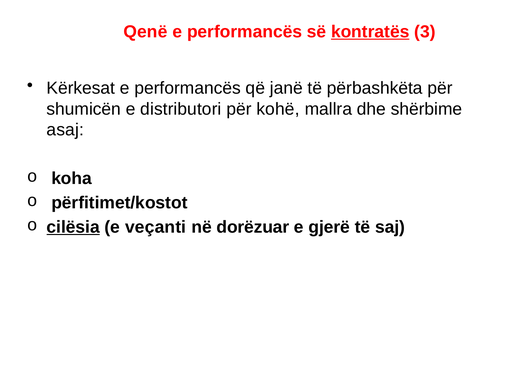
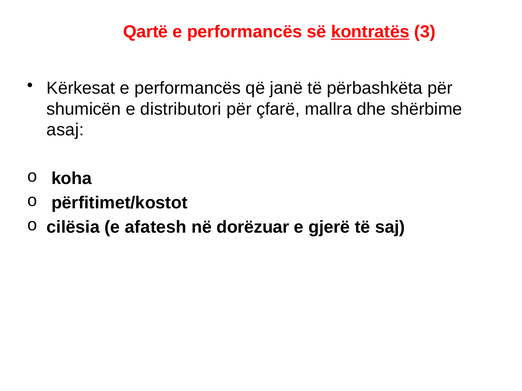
Qenë: Qenë -> Qartë (146, 32)
kohë: kohë -> çfarë (278, 109)
cilësia underline: present -> none (73, 227)
veçanti: veçanti -> afatesh (156, 227)
